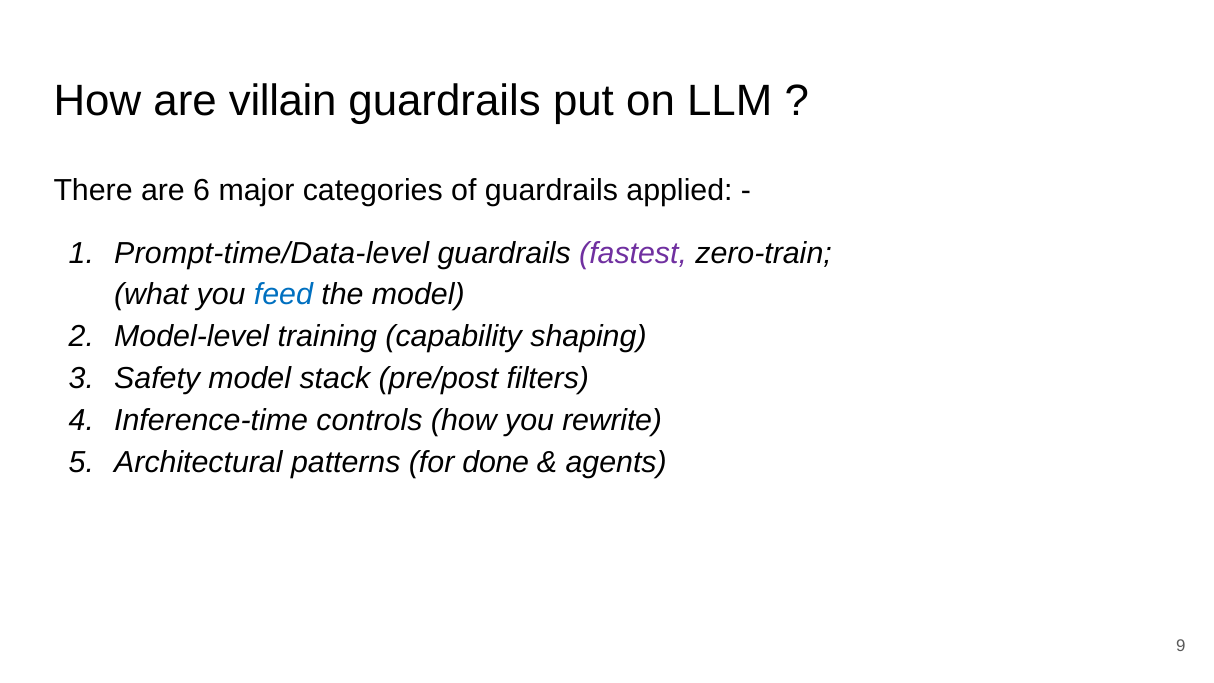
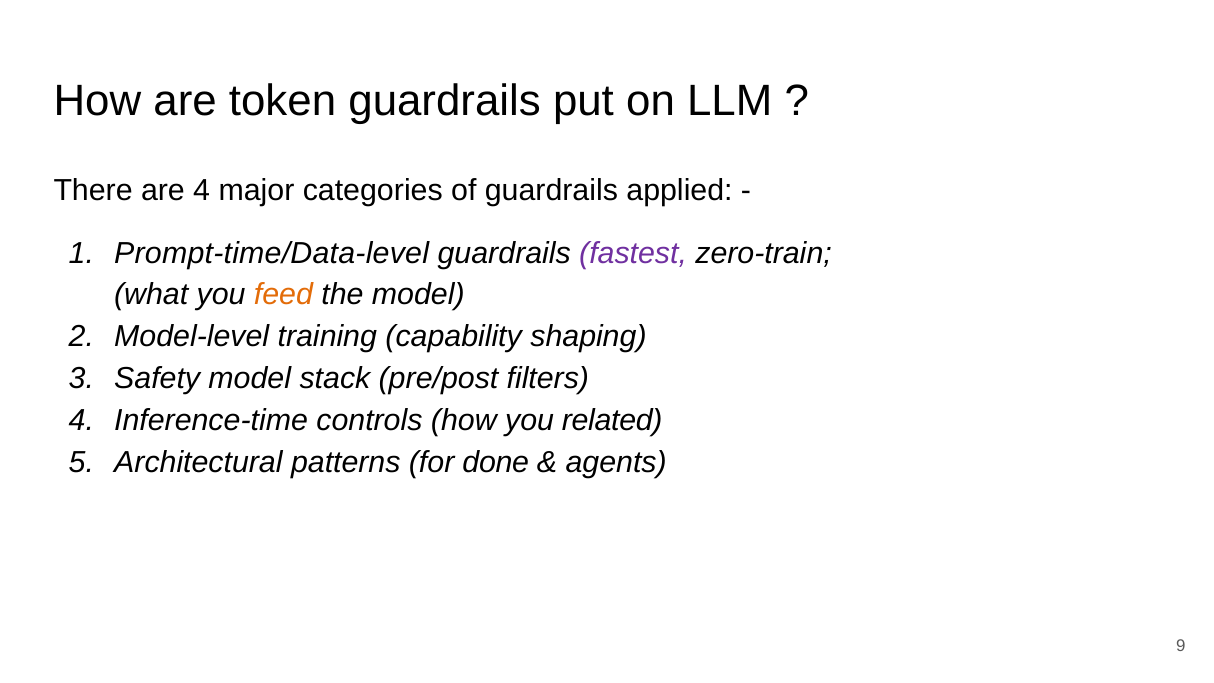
villain: villain -> token (283, 101)
are 6: 6 -> 4 (202, 191)
feed colour: blue -> orange (283, 295)
rewrite: rewrite -> related (612, 420)
